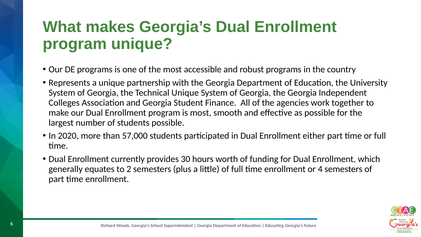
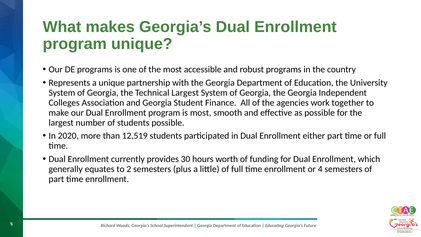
Technical Unique: Unique -> Largest (185, 93)
57,000: 57,000 -> 12,519 (135, 136)
